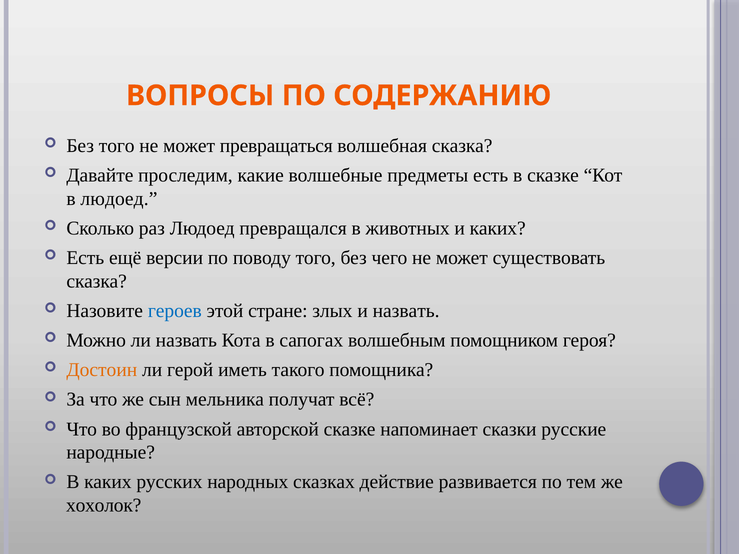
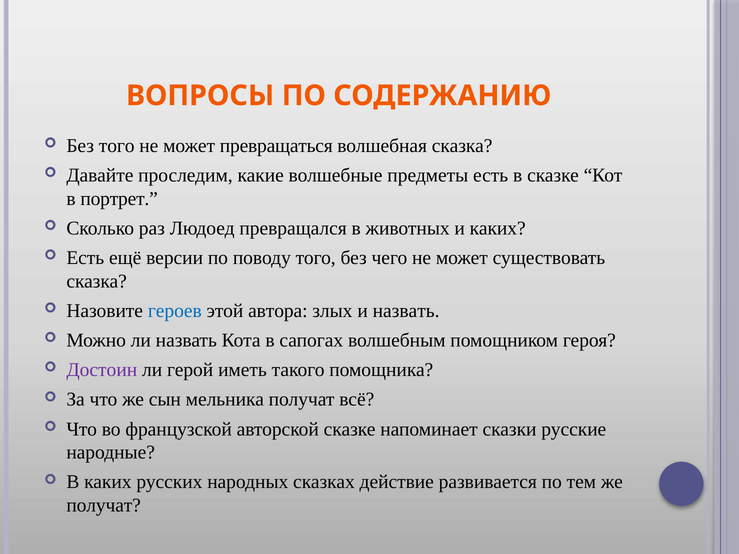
в людоед: людоед -> портрет (119, 199)
стране: стране -> автора (278, 311)
Достоин colour: orange -> purple (102, 370)
хохолок: хохолок -> получат (104, 506)
